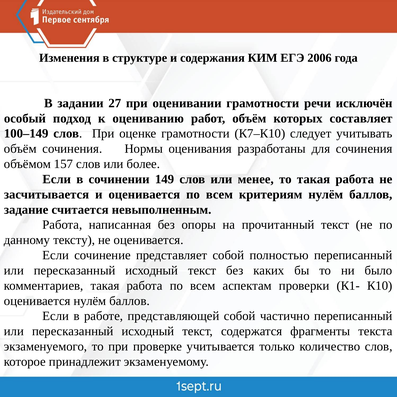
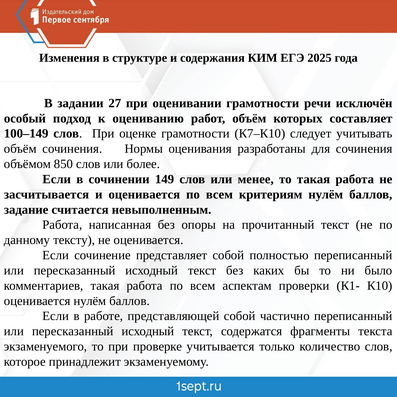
2006: 2006 -> 2025 (320, 58)
157: 157 -> 850 (63, 164)
